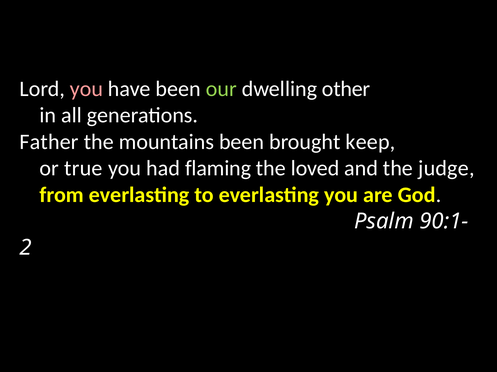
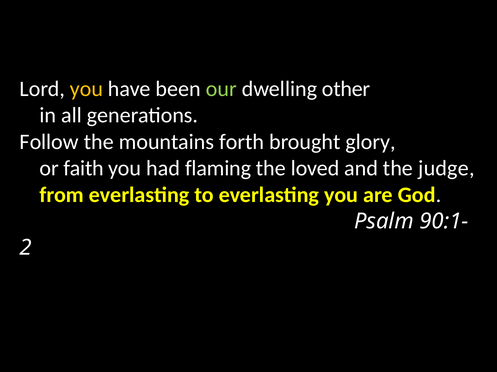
you colour: pink -> yellow (87, 89)
Father: Father -> Follow (49, 142)
mountains been: been -> forth (242, 142)
keep: keep -> glory (371, 142)
true: true -> faith (84, 169)
